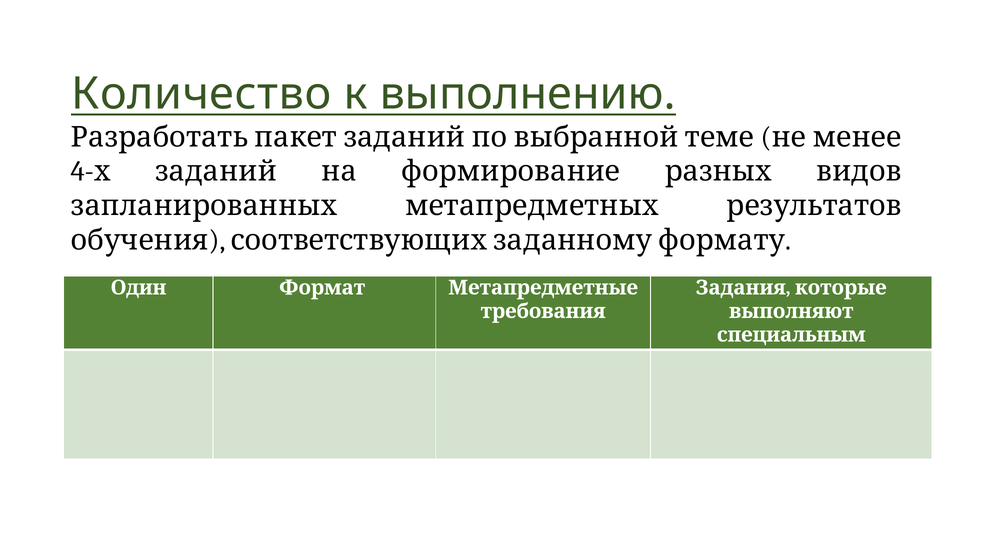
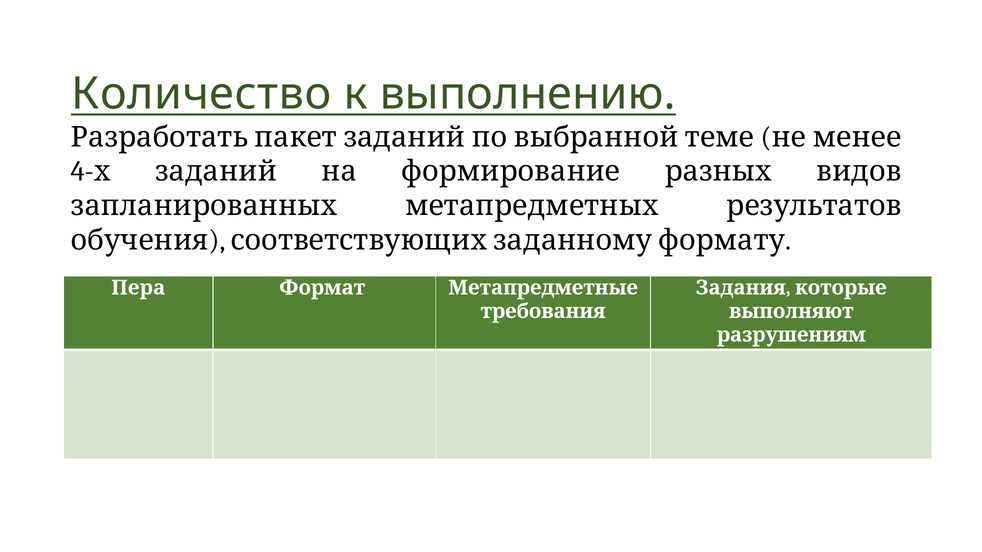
Один: Один -> Пера (138, 288)
специальным: специальным -> разрушениям (791, 335)
